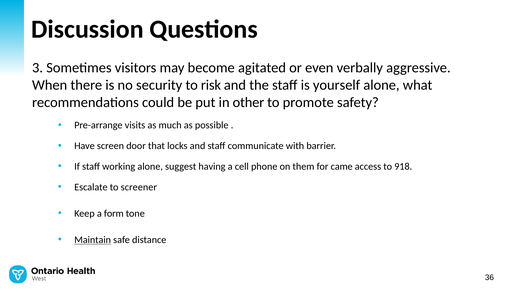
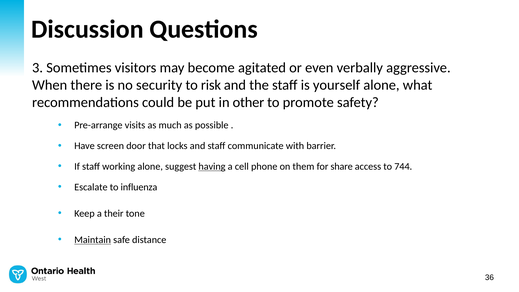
having underline: none -> present (212, 166)
came: came -> share (342, 166)
918: 918 -> 744 (403, 166)
screener: screener -> influenza (139, 187)
form: form -> their (114, 213)
